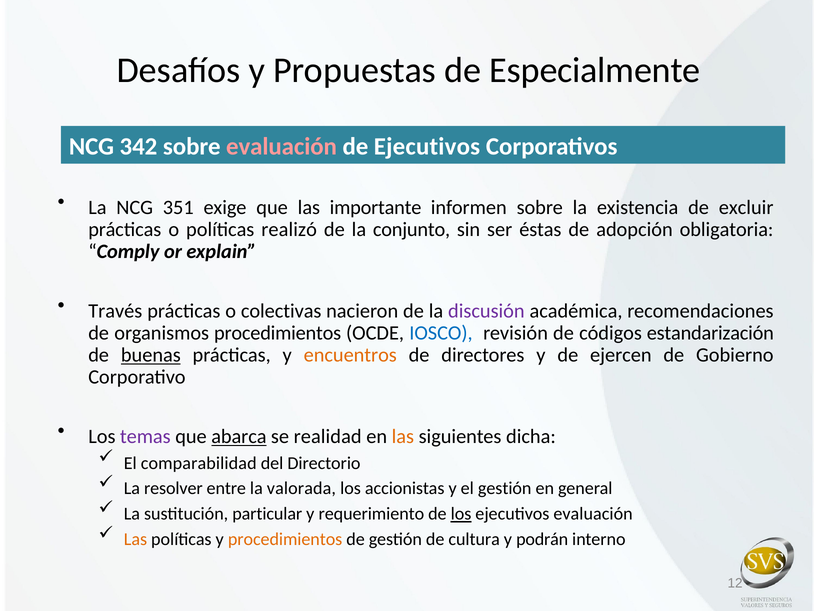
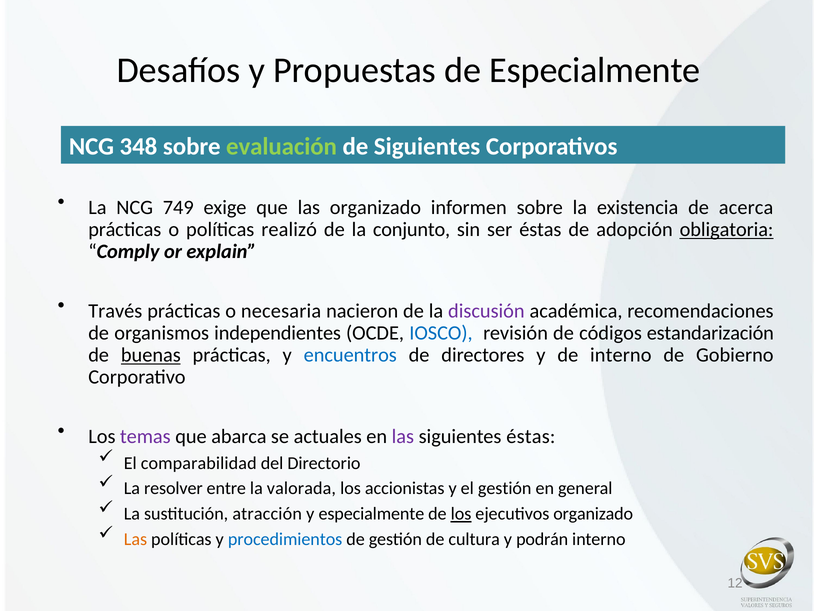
342: 342 -> 348 (138, 146)
evaluación colour: pink -> light green (282, 146)
de Ejecutivos: Ejecutivos -> Siguientes (427, 146)
351: 351 -> 749 (178, 208)
las importante: importante -> organizado (375, 208)
excluir: excluir -> acerca (746, 208)
obligatoria underline: none -> present (727, 230)
colectivas: colectivas -> necesaria (281, 311)
organismos procedimientos: procedimientos -> independientes (278, 333)
encuentros colour: orange -> blue (350, 355)
de ejercen: ejercen -> interno (621, 355)
abarca underline: present -> none (239, 436)
realidad: realidad -> actuales (328, 436)
las colour: orange -> purple (403, 436)
siguientes dicha: dicha -> éstas (531, 436)
particular: particular -> atracción (267, 514)
y requerimiento: requerimiento -> especialmente (371, 514)
ejecutivos evaluación: evaluación -> organizado (593, 514)
procedimientos colour: orange -> blue (285, 539)
